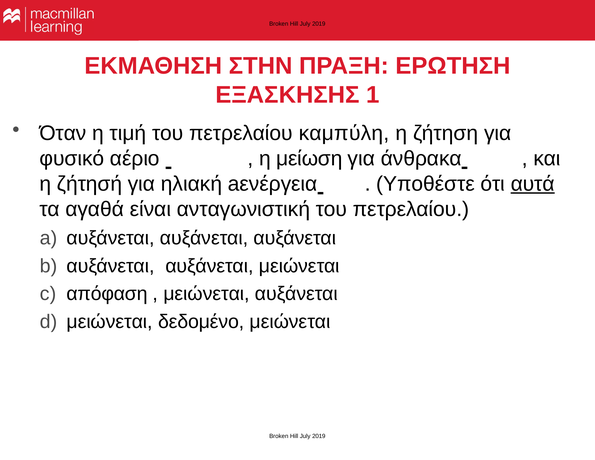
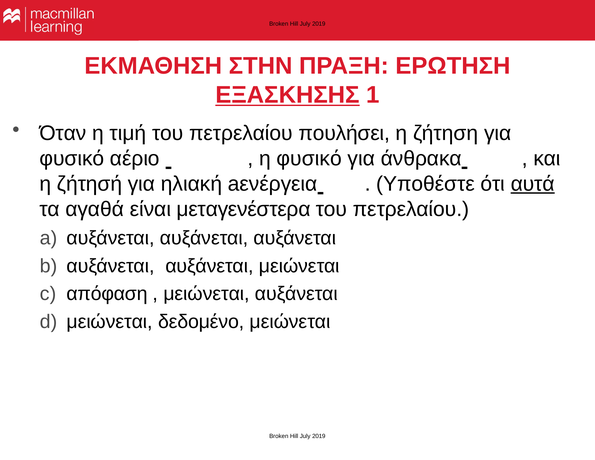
ΕΞΑΣΚΗΣΗΣ underline: none -> present (288, 95)
καμπύλη: καμπύλη -> πουλήσει (344, 133)
η μείωση: μείωση -> φυσικό (309, 159)
ανταγωνιστική: ανταγωνιστική -> μεταγενέστερα (244, 209)
